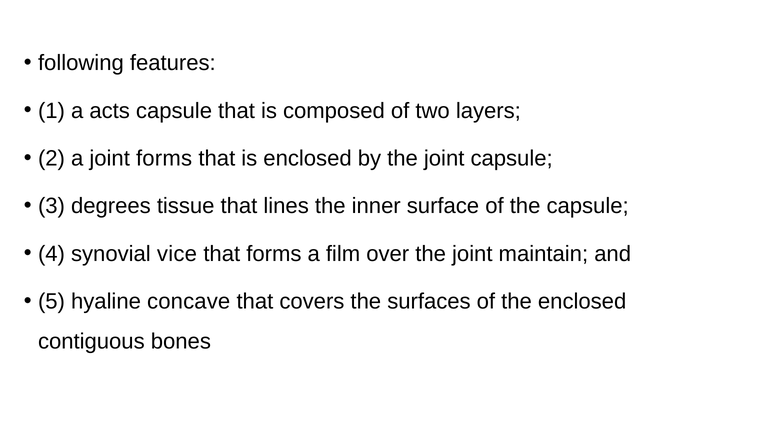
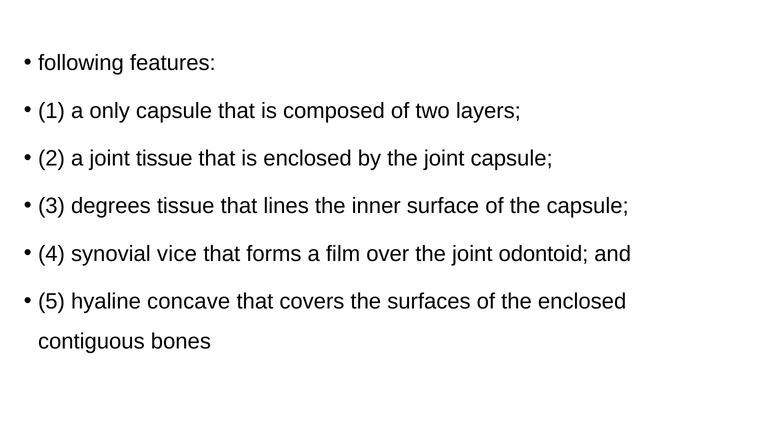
acts: acts -> only (110, 111)
joint forms: forms -> tissue (164, 158)
maintain: maintain -> odontoid (543, 253)
